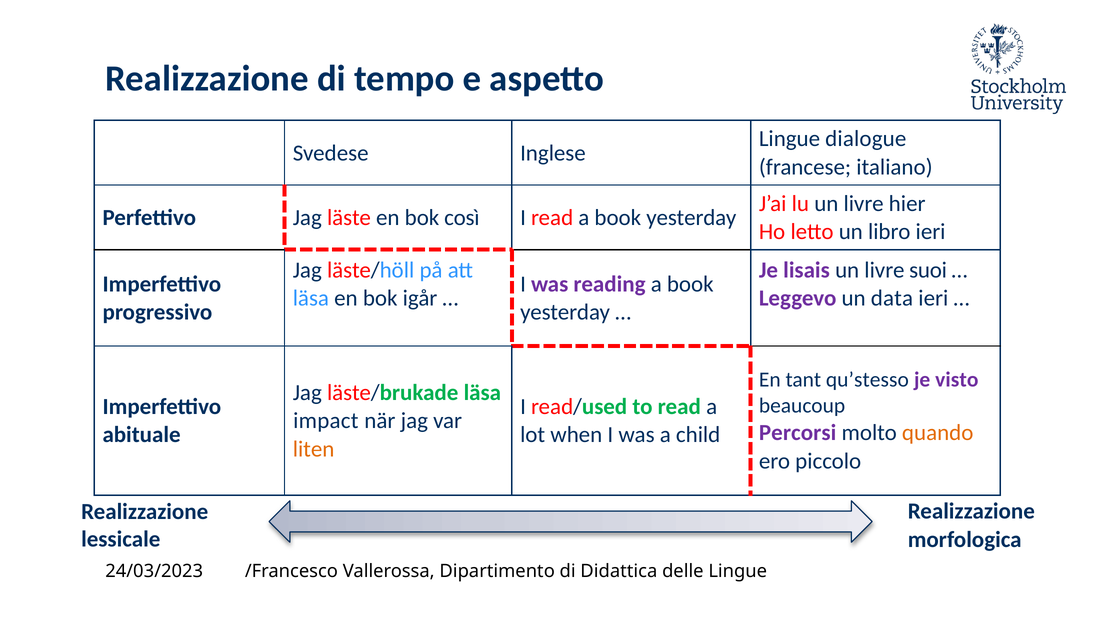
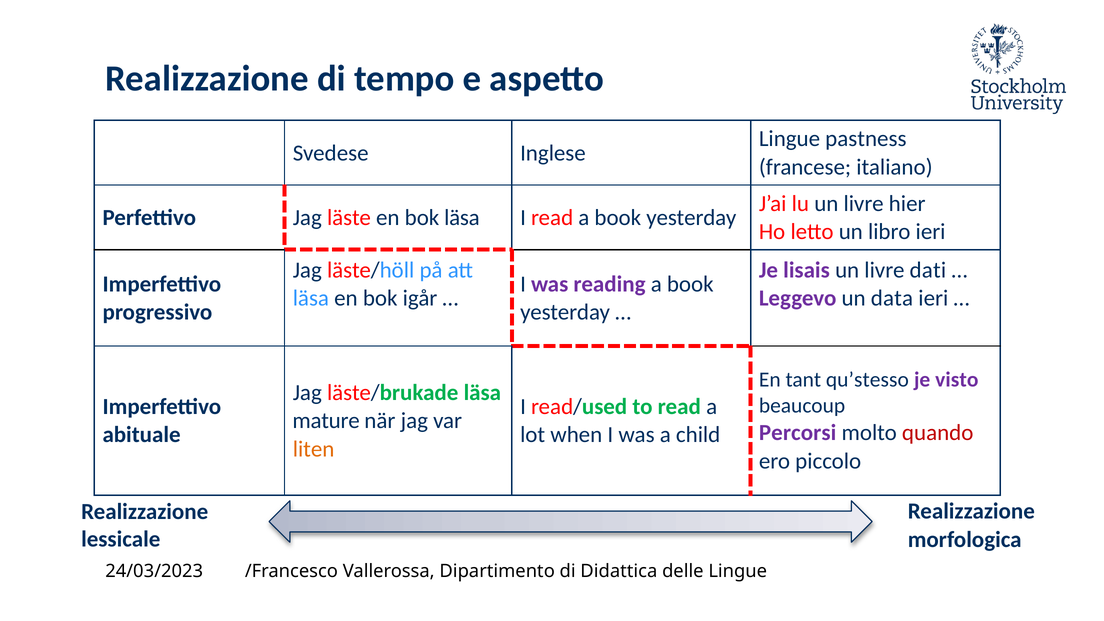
dialogue: dialogue -> pastness (866, 139)
bok così: così -> läsa (462, 218)
suoi: suoi -> dati (928, 270)
impact: impact -> mature (326, 421)
quando colour: orange -> red (938, 433)
